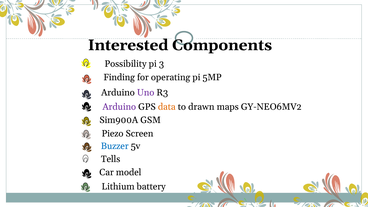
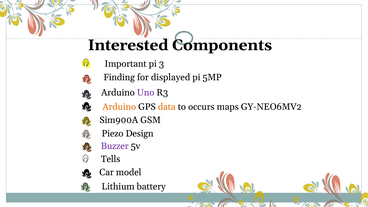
Possibility: Possibility -> Important (126, 64)
operating: operating -> displayed (171, 77)
Arduino colour: purple -> orange (119, 107)
drawn: drawn -> occurs (201, 107)
Screen: Screen -> Design (140, 134)
Buzzer colour: blue -> purple (115, 146)
